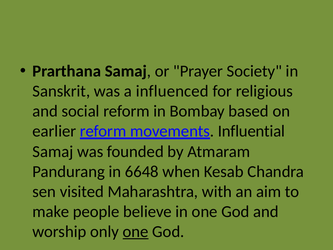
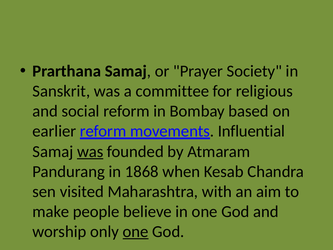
influenced: influenced -> committee (172, 91)
was underline: none -> present (90, 151)
6648: 6648 -> 1868 (142, 171)
